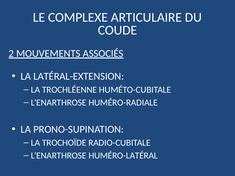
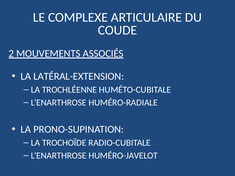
HUMÉRO-LATÉRAL: HUMÉRO-LATÉRAL -> HUMÉRO-JAVELOT (123, 156)
